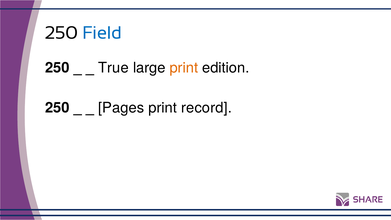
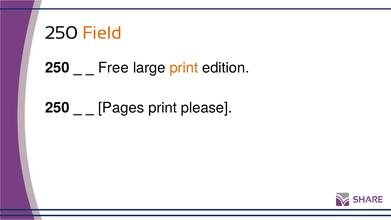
Field colour: blue -> orange (102, 33)
True: True -> Free (113, 68)
record: record -> please (207, 108)
